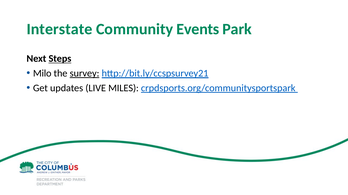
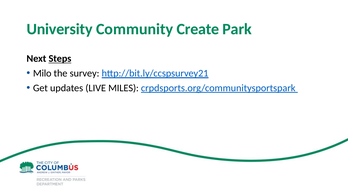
Interstate: Interstate -> University (60, 29)
Events: Events -> Create (198, 29)
survey underline: present -> none (85, 74)
